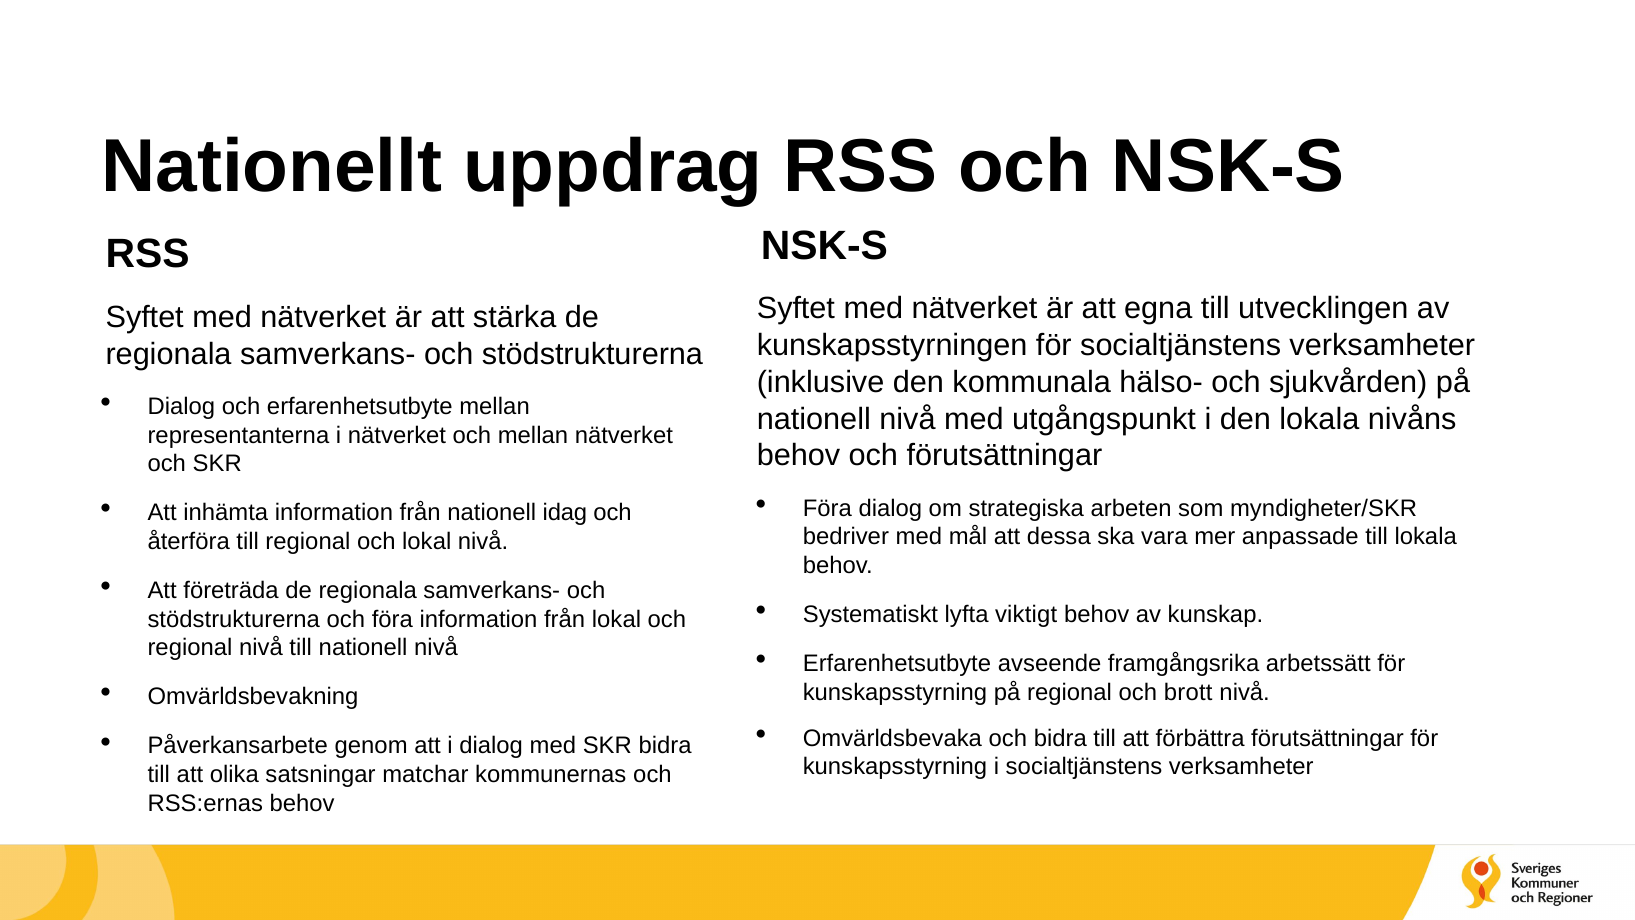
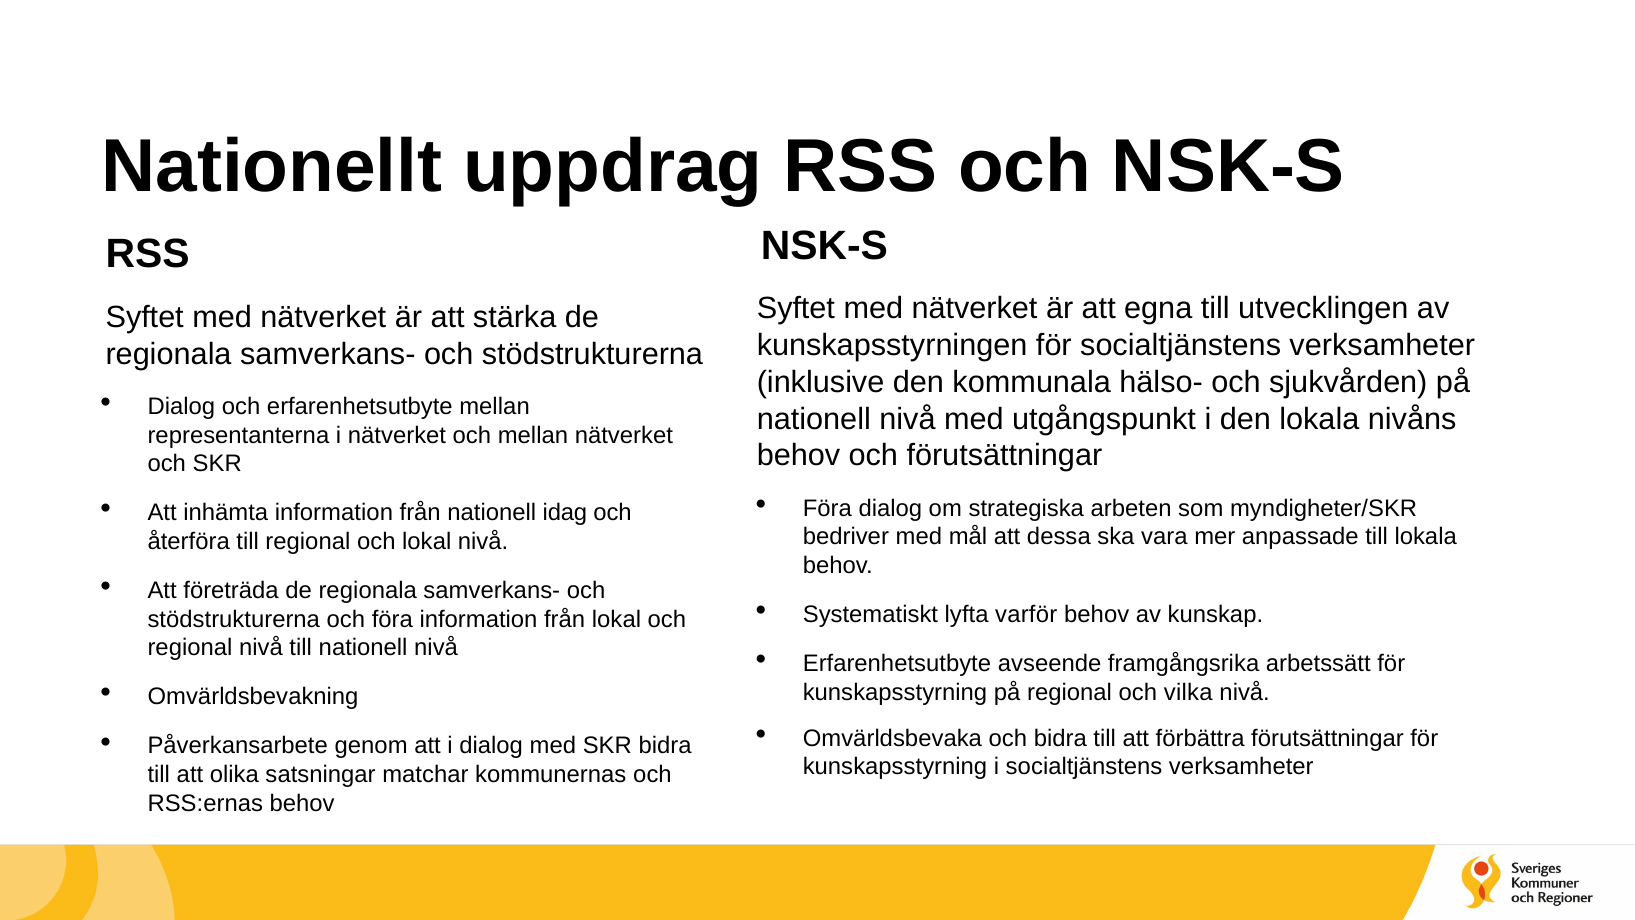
viktigt: viktigt -> varför (1026, 615)
brott: brott -> vilka (1188, 692)
